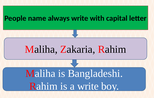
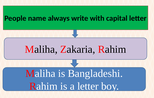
a write: write -> letter (88, 87)
